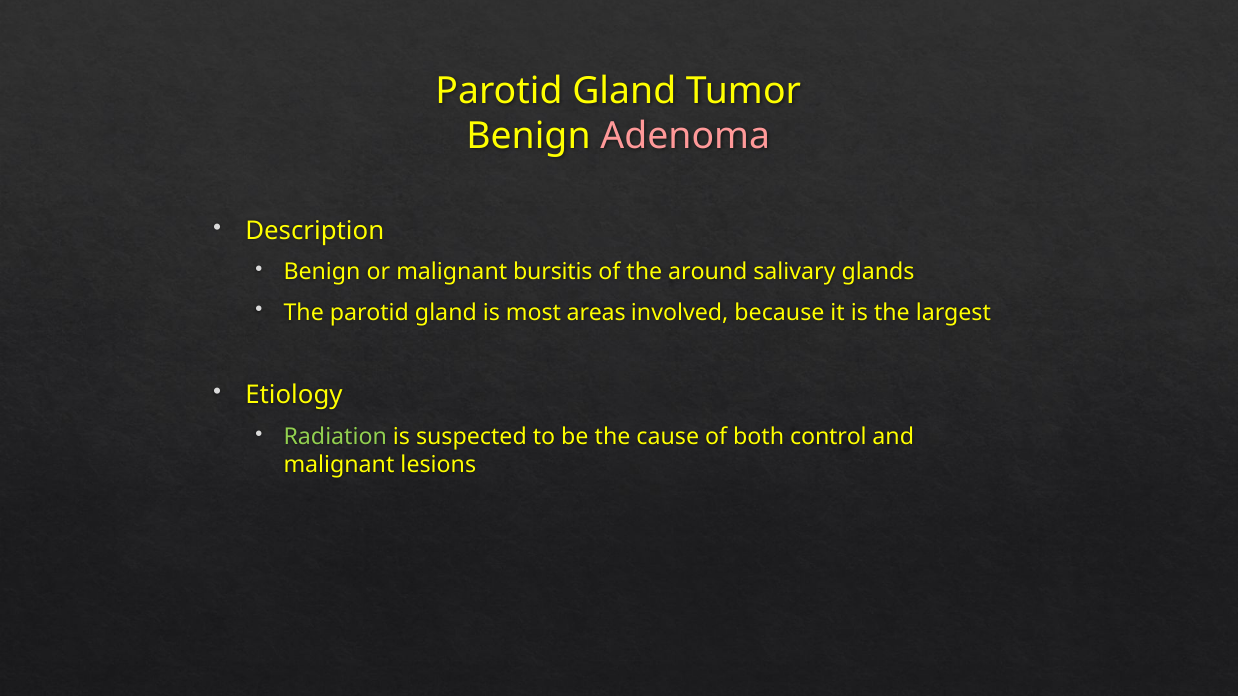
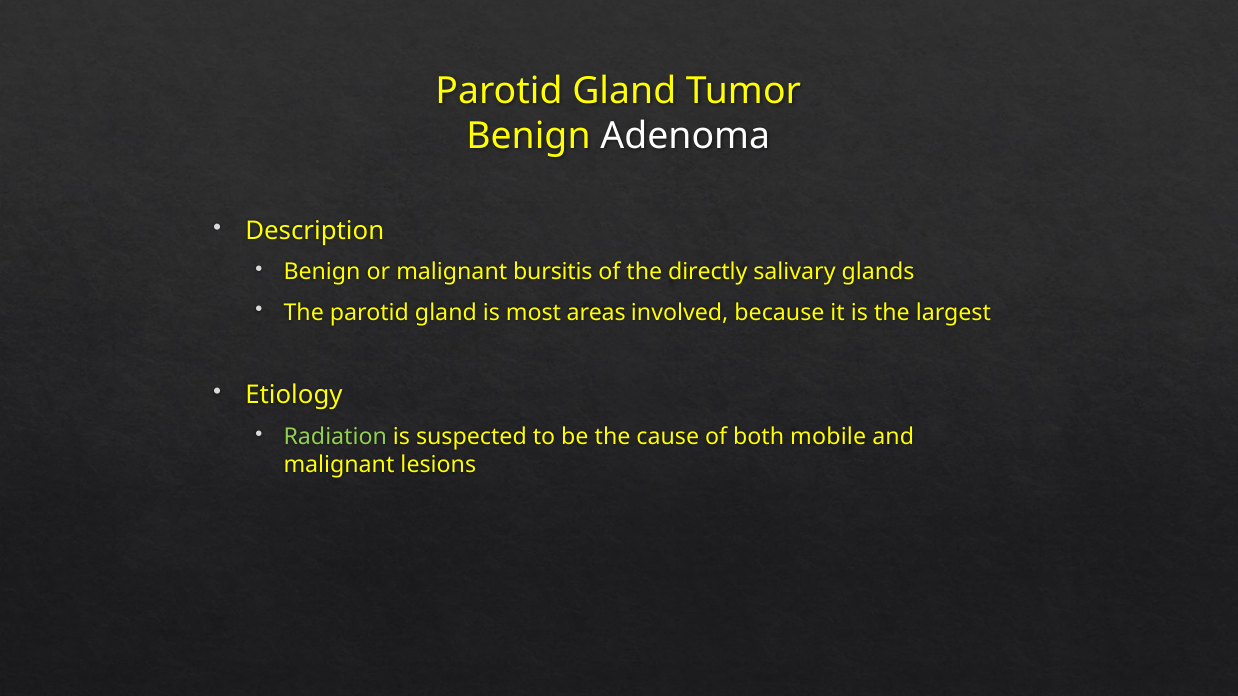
Adenoma colour: pink -> white (685, 136)
around: around -> directly (708, 272)
control: control -> mobile (828, 437)
